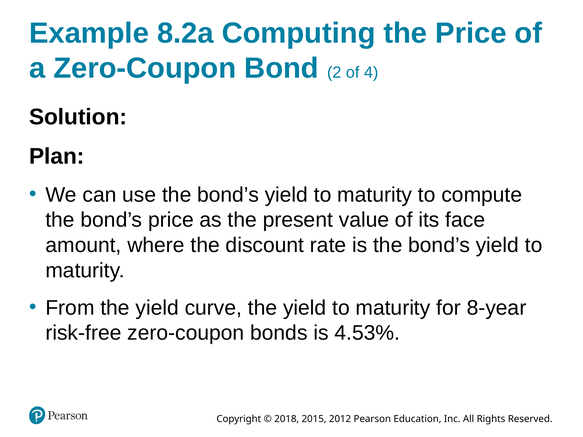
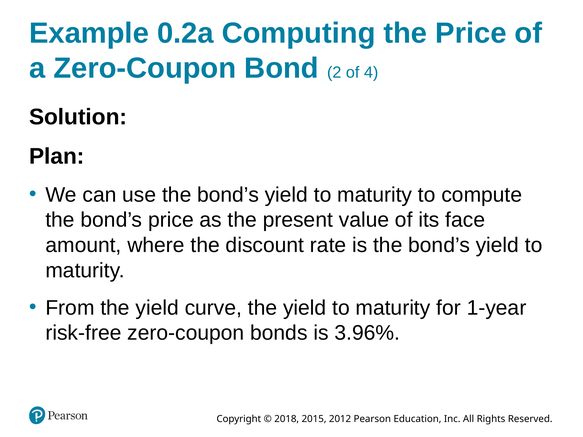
8.2a: 8.2a -> 0.2a (185, 33)
8-year: 8-year -> 1-year (497, 308)
4.53%: 4.53% -> 3.96% (367, 333)
